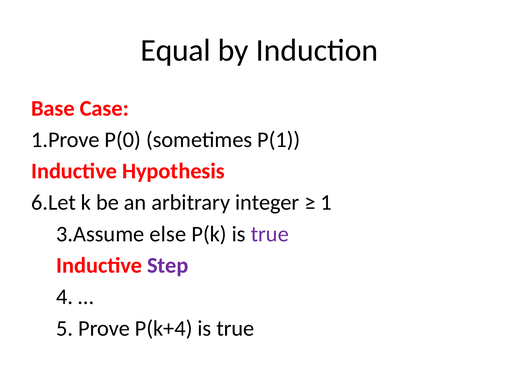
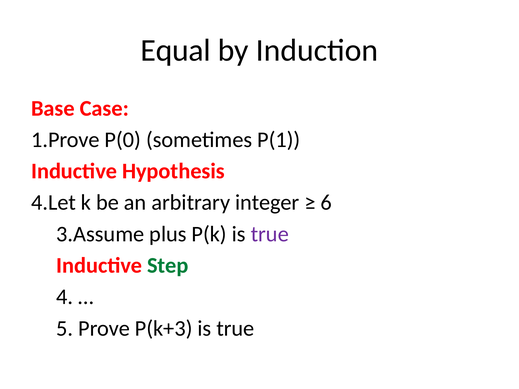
6.Let: 6.Let -> 4.Let (54, 203)
1: 1 -> 6 (326, 203)
else: else -> plus (168, 234)
Step colour: purple -> green (168, 266)
P(k+4: P(k+4 -> P(k+3 (164, 329)
